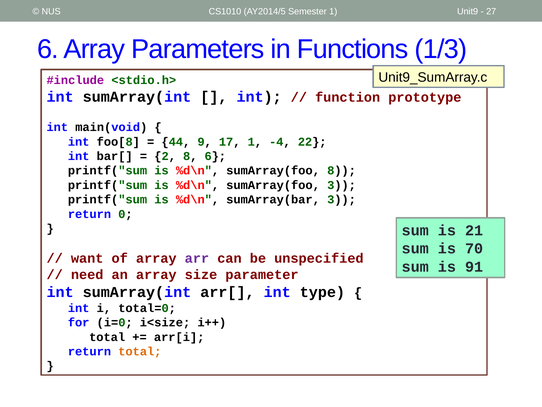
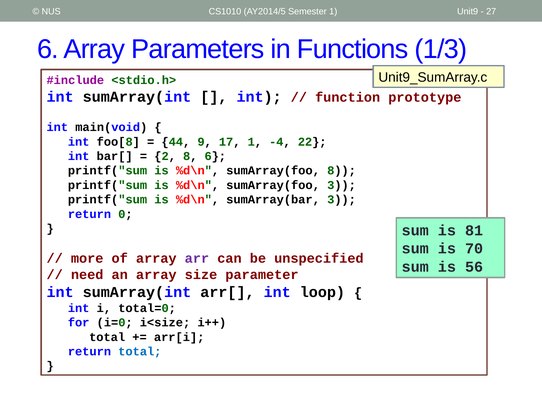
21: 21 -> 81 (474, 230)
want: want -> more (87, 258)
91: 91 -> 56 (474, 266)
type: type -> loop (322, 292)
total colour: orange -> blue (140, 351)
